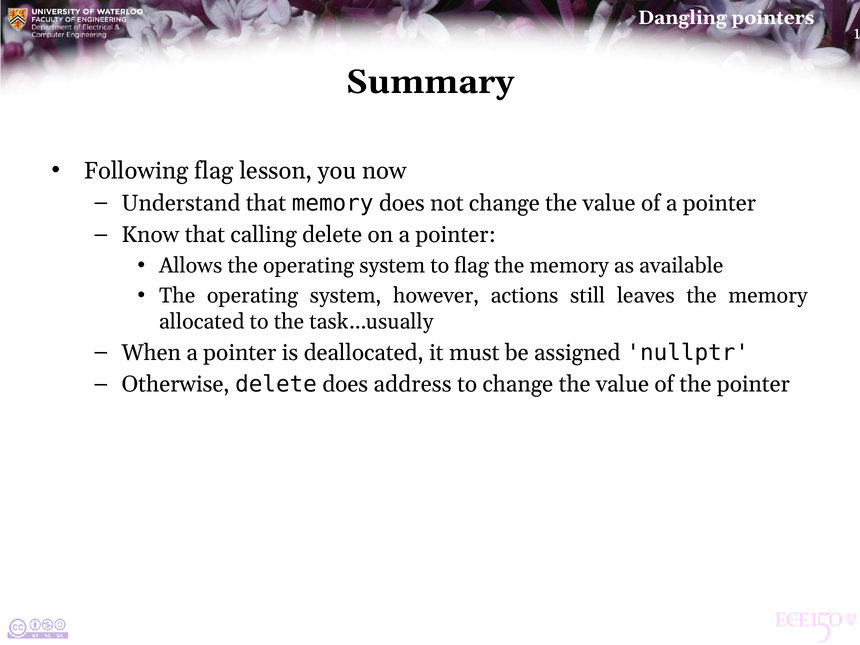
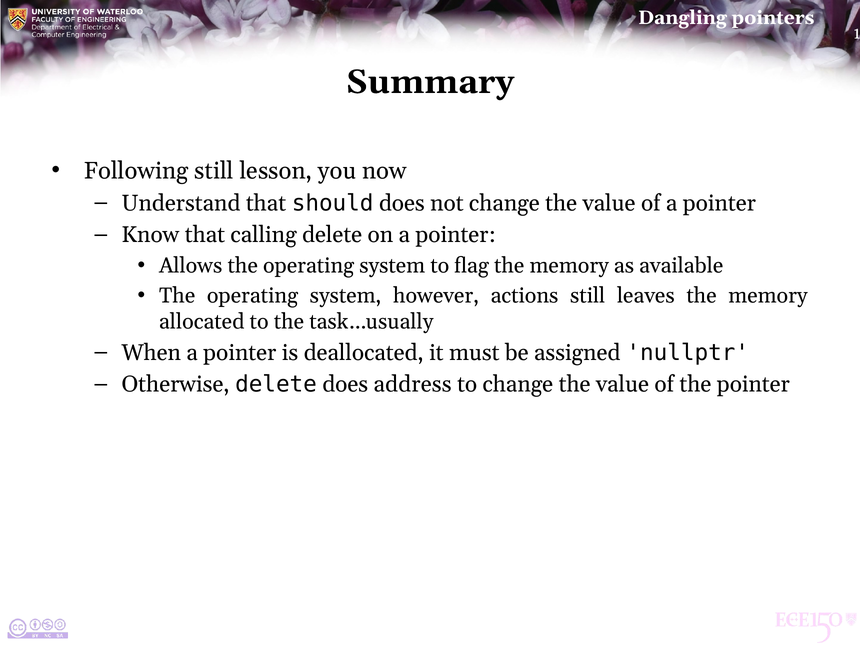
Following flag: flag -> still (214, 171)
that memory: memory -> should (333, 203)
